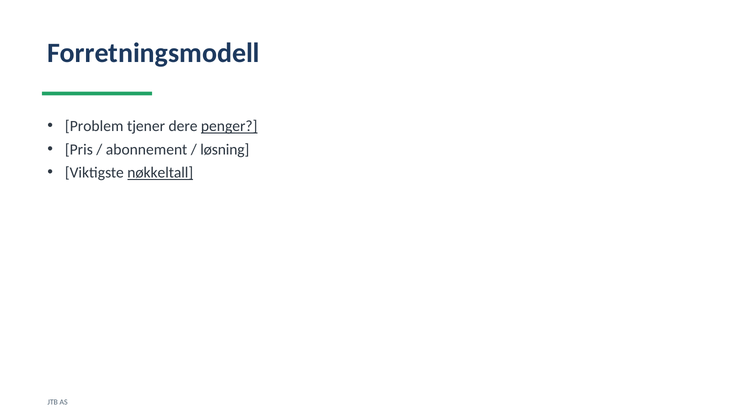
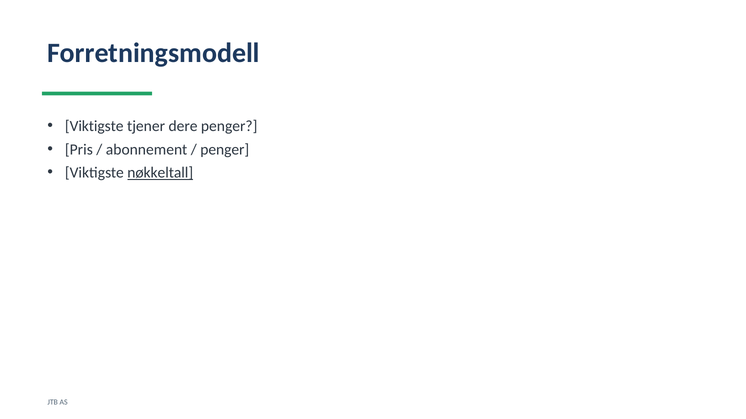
Problem: Problem -> Viktigste (94, 126)
penger underline: present -> none (229, 126)
løsning: løsning -> penger (225, 150)
